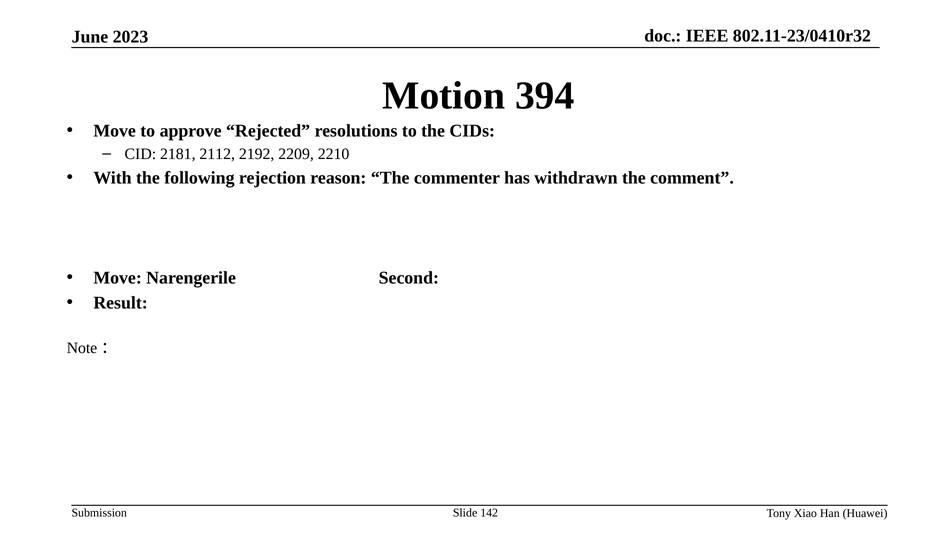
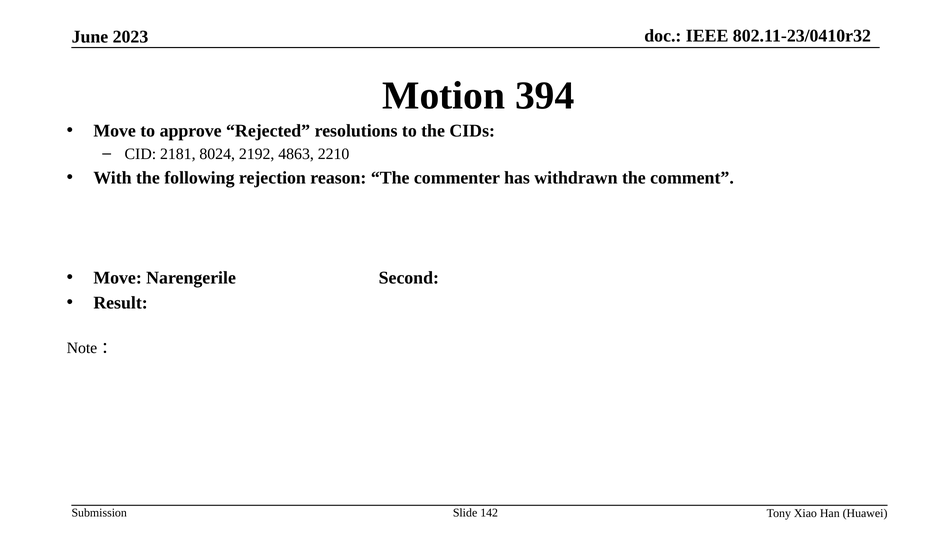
2112: 2112 -> 8024 (217, 154)
2209: 2209 -> 4863 (296, 154)
